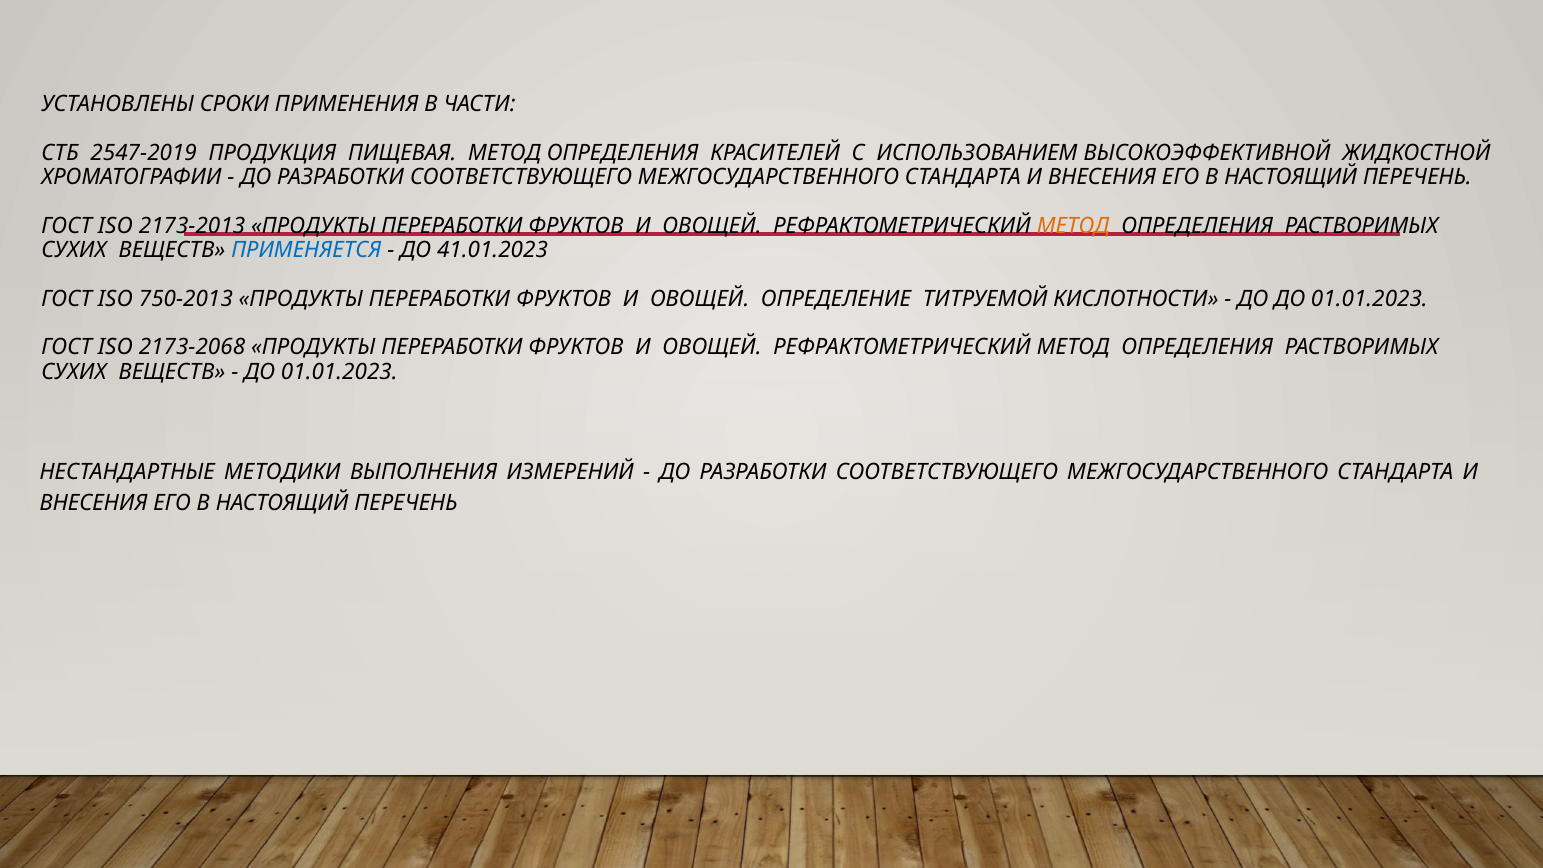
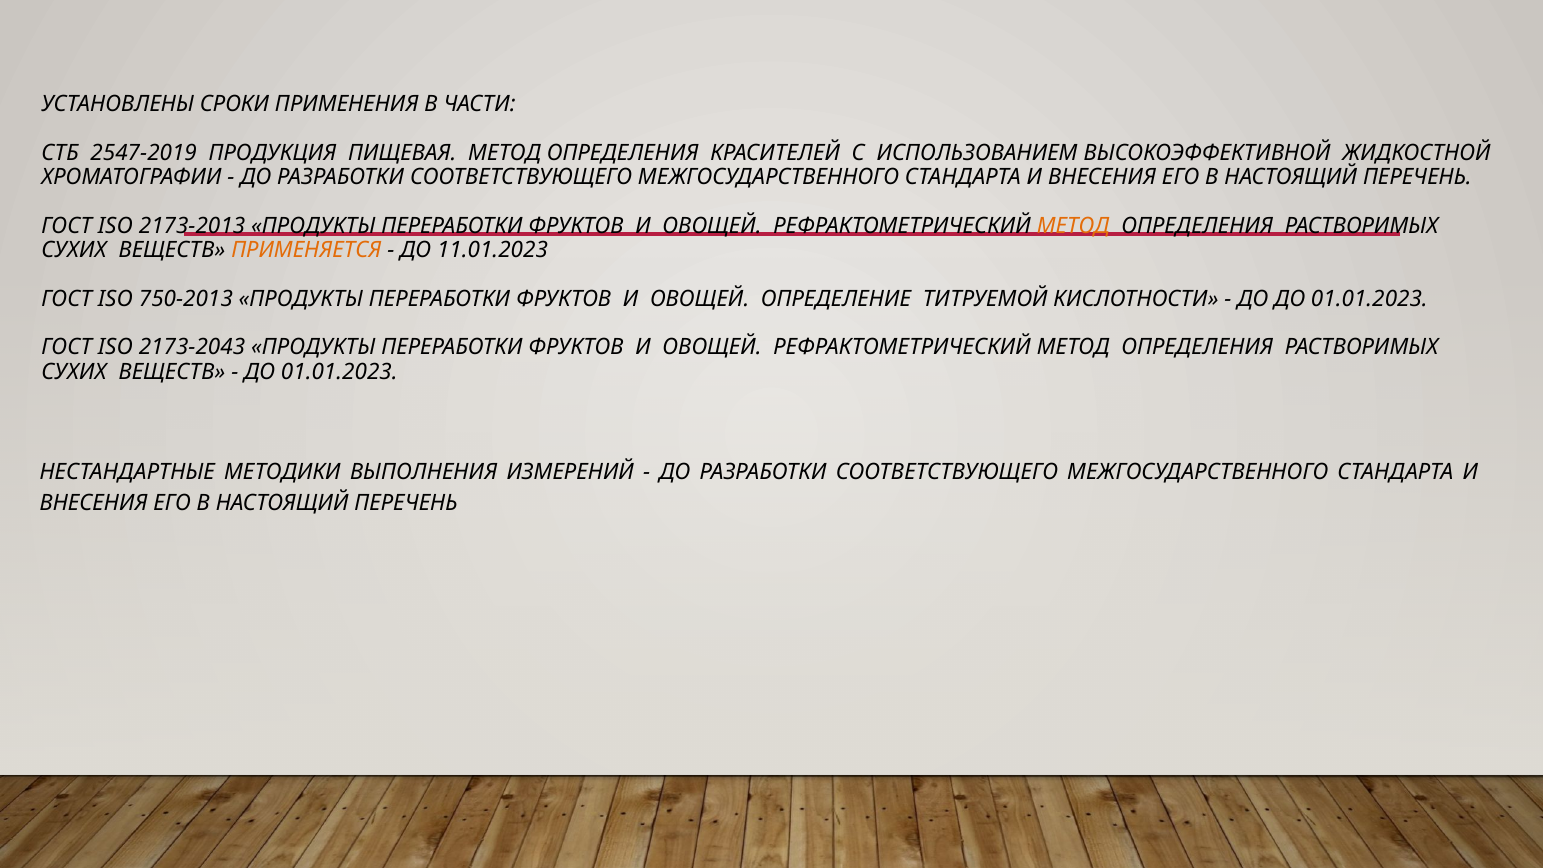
ПРИМЕНЯЕТСЯ colour: blue -> orange (306, 250)
41.01.2023: 41.01.2023 -> 11.01.2023 (492, 250)
2173-2068: 2173-2068 -> 2173-2043 (192, 347)
